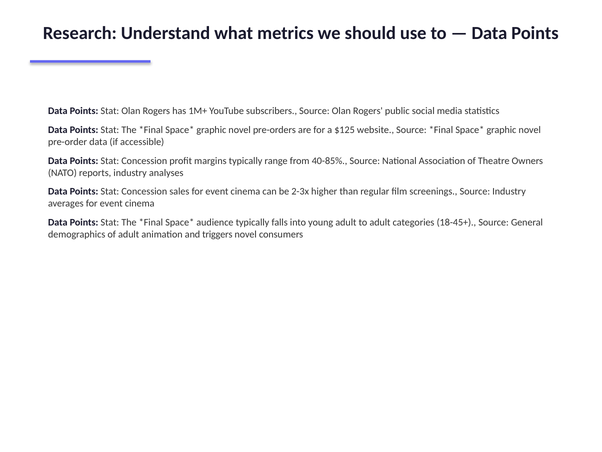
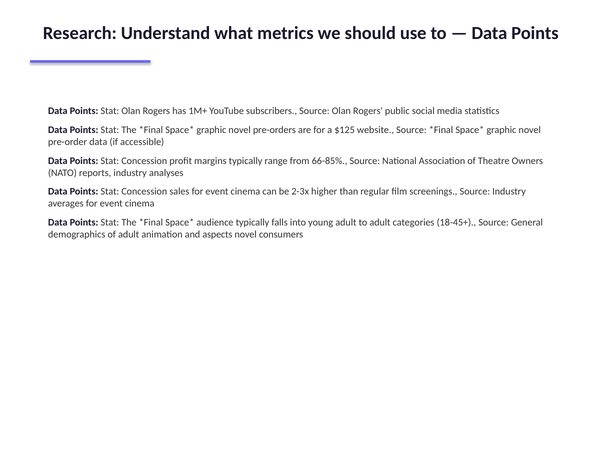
40-85%: 40-85% -> 66-85% (330, 161)
triggers: triggers -> aspects (217, 234)
